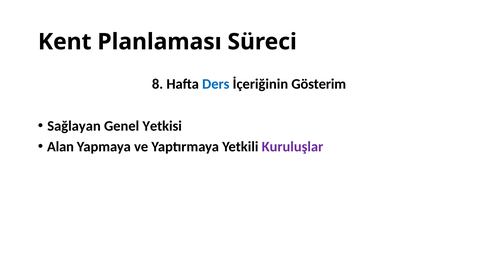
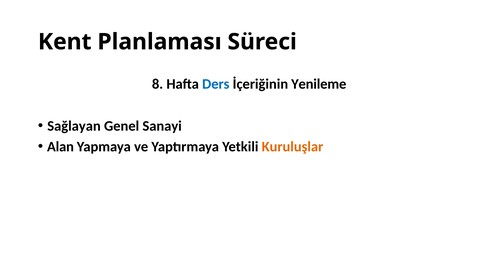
Gösterim: Gösterim -> Yenileme (319, 84)
Yetkisi: Yetkisi -> Sanayi (162, 126)
Kuruluşlar colour: purple -> orange (292, 147)
